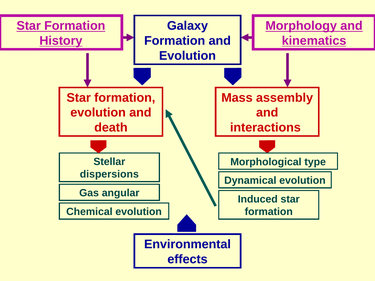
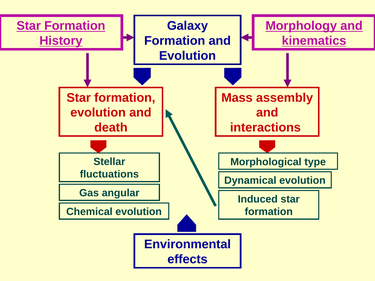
dispersions: dispersions -> fluctuations (109, 174)
